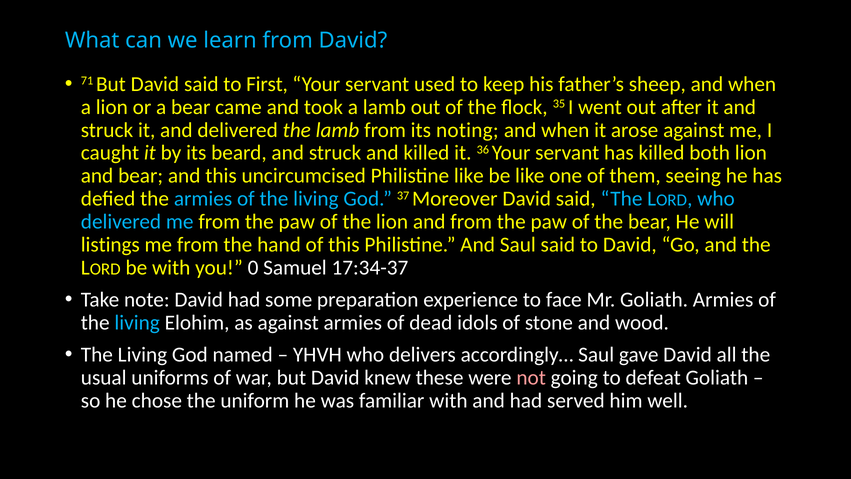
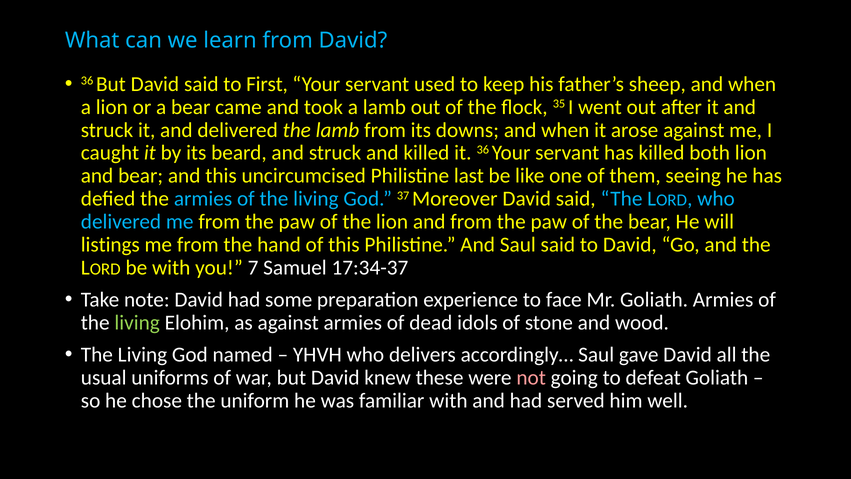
71: 71 -> 36 (87, 81)
noting: noting -> downs (467, 130)
Philistine like: like -> last (469, 176)
0: 0 -> 7 (253, 268)
living colour: light blue -> light green (137, 323)
